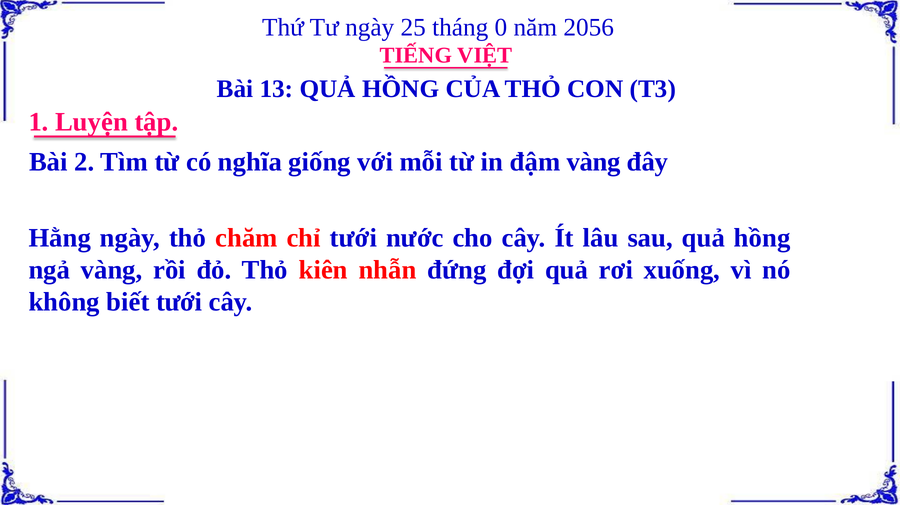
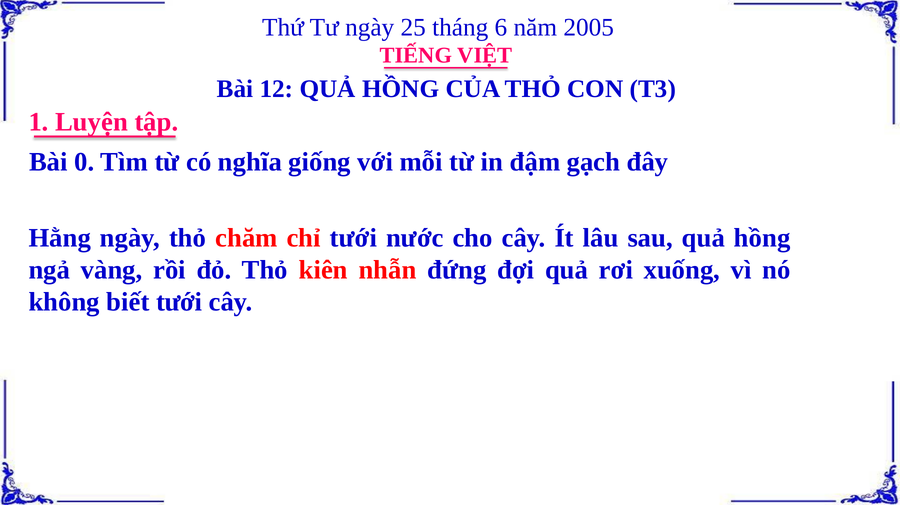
0: 0 -> 6 (501, 28)
2056: 2056 -> 2005 (589, 28)
13: 13 -> 12 (276, 89)
2: 2 -> 0 (84, 162)
đậm vàng: vàng -> gạch (593, 162)
